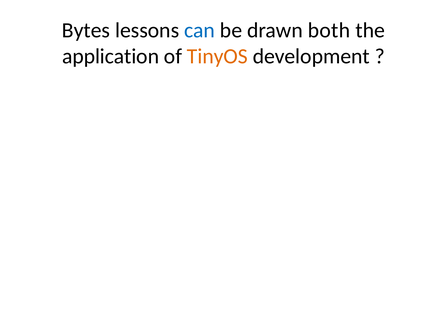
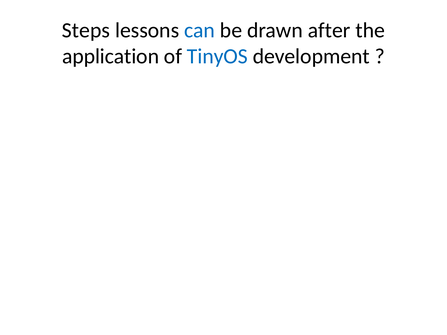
Bytes: Bytes -> Steps (86, 30)
both: both -> after (329, 30)
TinyOS colour: orange -> blue (217, 56)
